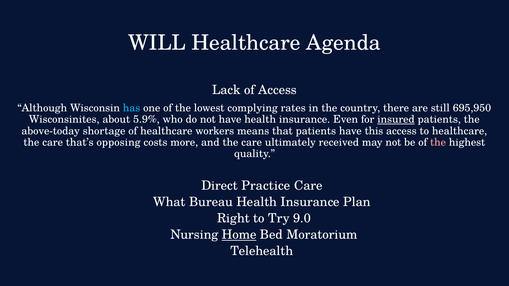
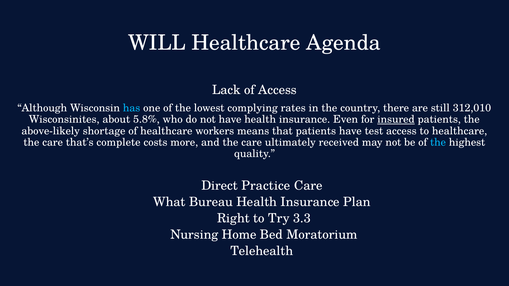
695,950: 695,950 -> 312,010 (472, 108)
5.9%: 5.9% -> 5.8% (146, 120)
above-today: above-today -> above-likely (51, 131)
this: this -> test (374, 131)
opposing: opposing -> complete (119, 142)
the colour: pink -> light blue (438, 142)
9.0: 9.0 -> 3.3 (302, 219)
Home underline: present -> none (239, 235)
